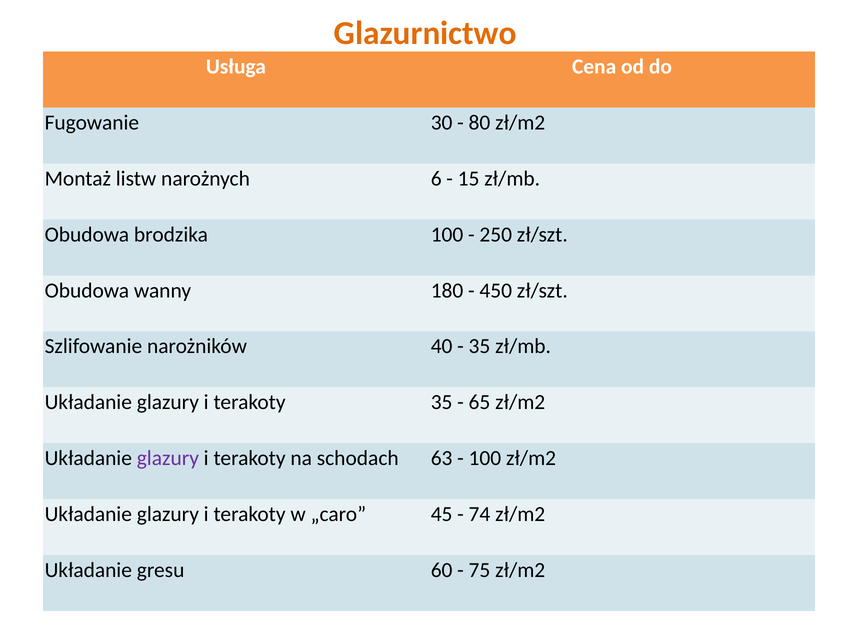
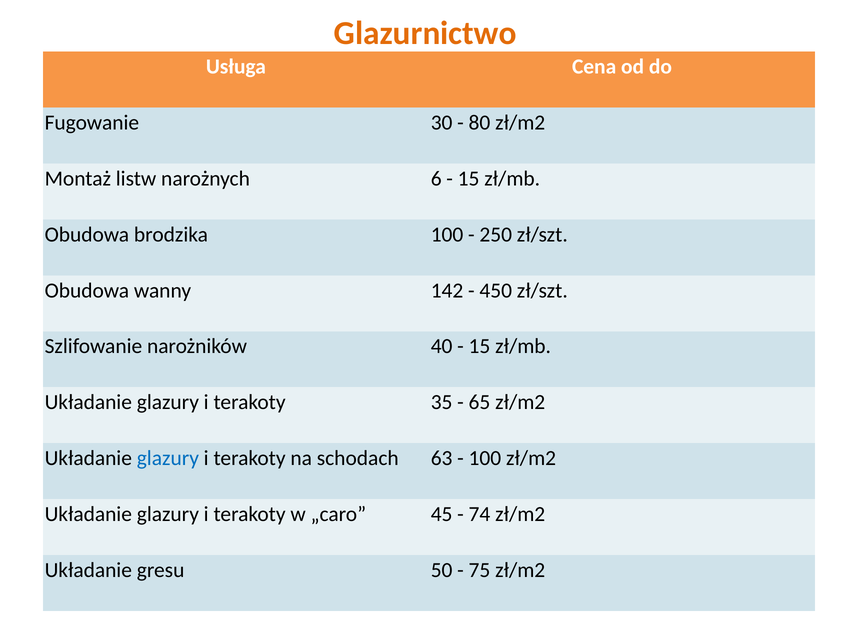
180: 180 -> 142 (447, 290)
35: 35 -> 15 (479, 346)
glazury colour: purple -> blue (168, 458)
60: 60 -> 50 (442, 570)
